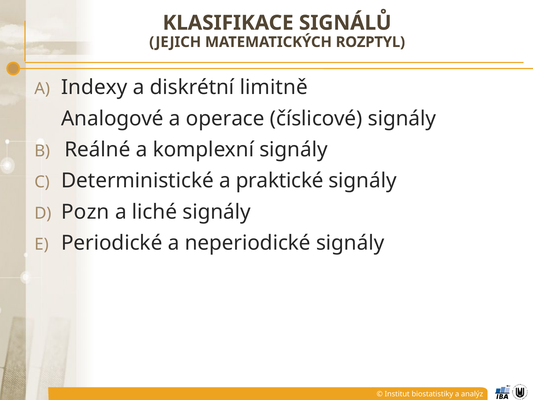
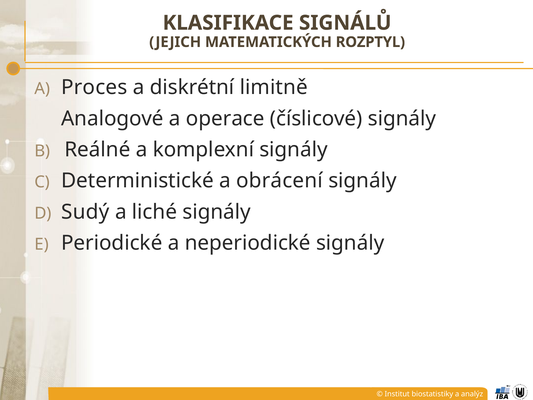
Indexy: Indexy -> Proces (94, 87)
praktické: praktické -> obrácení (279, 181)
Pozn: Pozn -> Sudý (85, 212)
